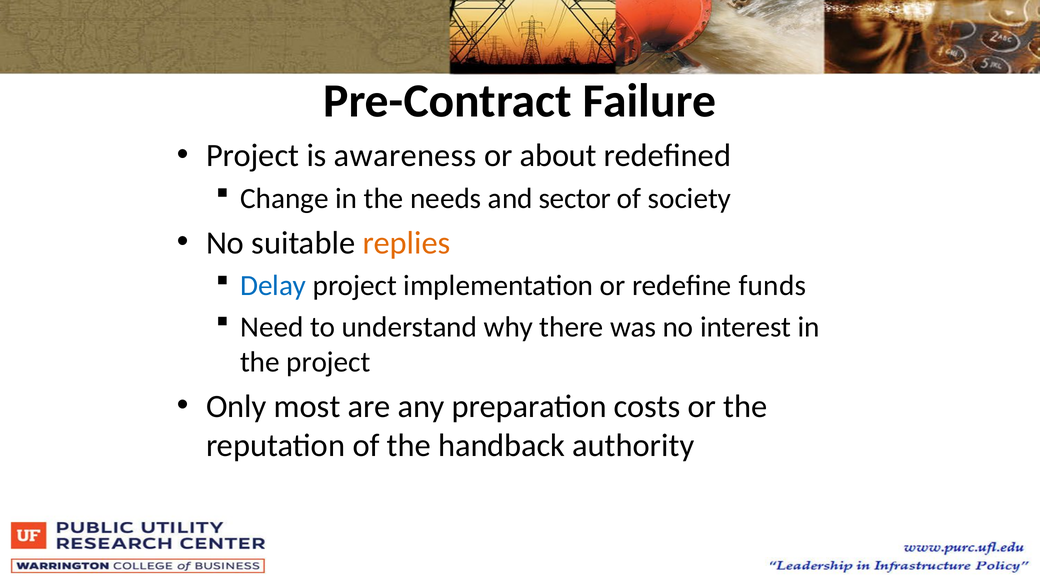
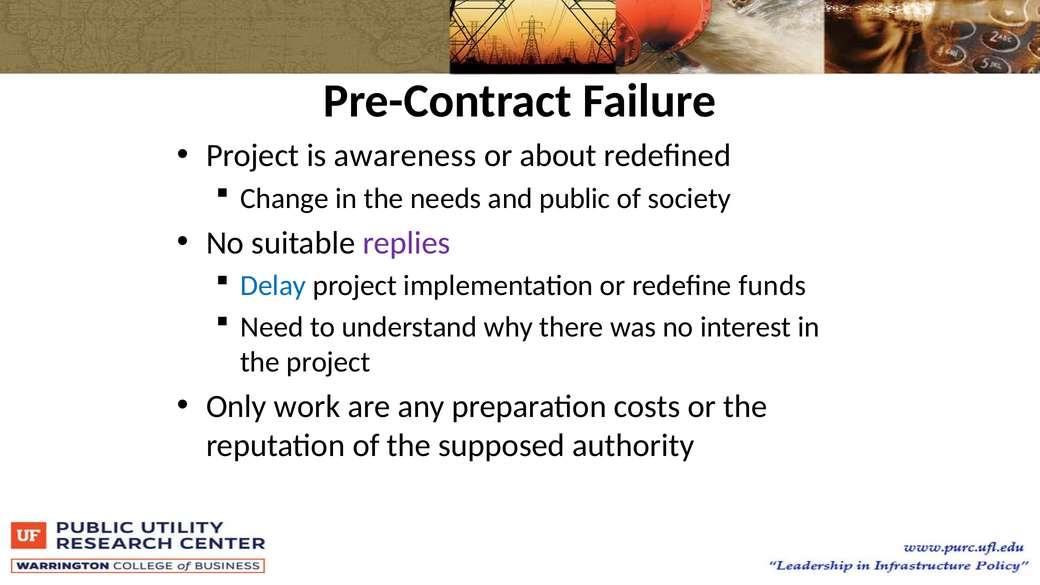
sector: sector -> public (575, 199)
replies colour: orange -> purple (406, 243)
most: most -> work (307, 406)
handback: handback -> supposed (502, 445)
